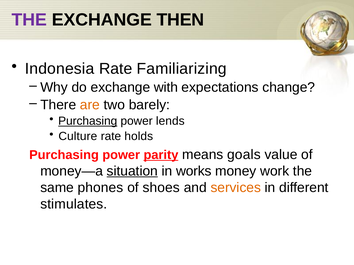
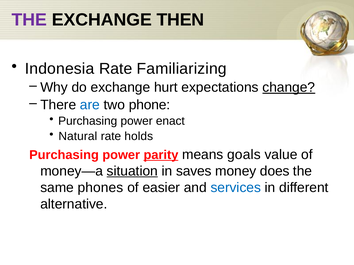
with: with -> hurt (166, 88)
change underline: none -> present (289, 88)
are colour: orange -> blue (90, 105)
barely: barely -> phone (149, 105)
Purchasing underline: present -> none (88, 121)
lends: lends -> enact (170, 121)
Culture: Culture -> Natural (78, 136)
works: works -> saves (194, 171)
work: work -> does (275, 171)
shoes: shoes -> easier (161, 188)
services colour: orange -> blue (236, 188)
stimulates: stimulates -> alternative (74, 204)
